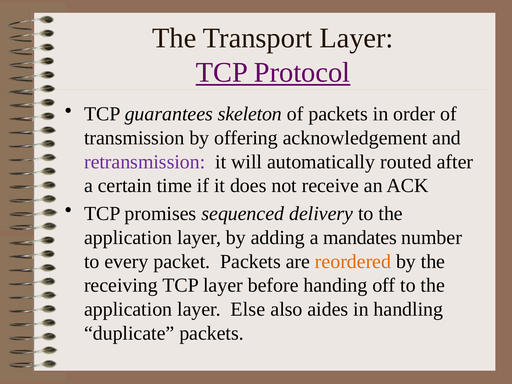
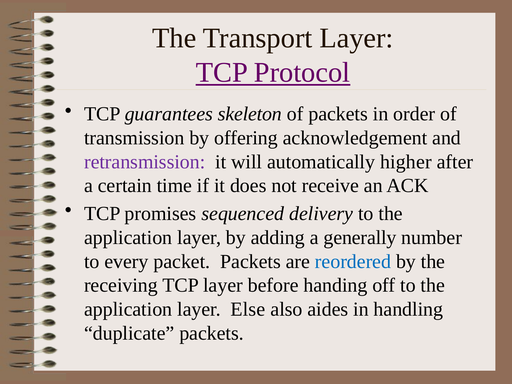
routed: routed -> higher (406, 162)
mandates: mandates -> generally (360, 238)
reordered colour: orange -> blue (353, 261)
